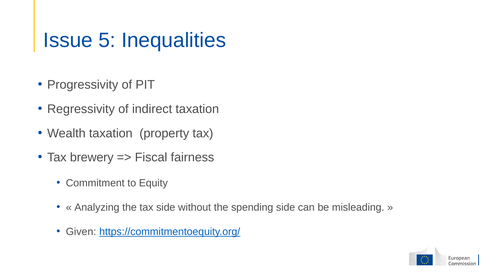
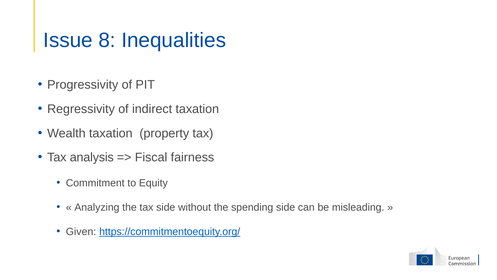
5: 5 -> 8 (107, 40)
brewery: brewery -> analysis (92, 157)
